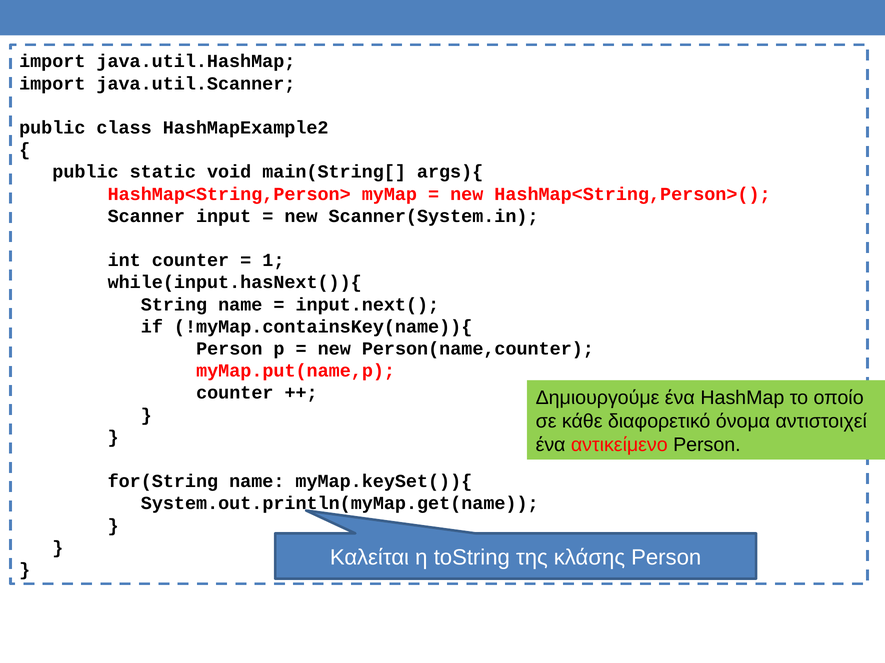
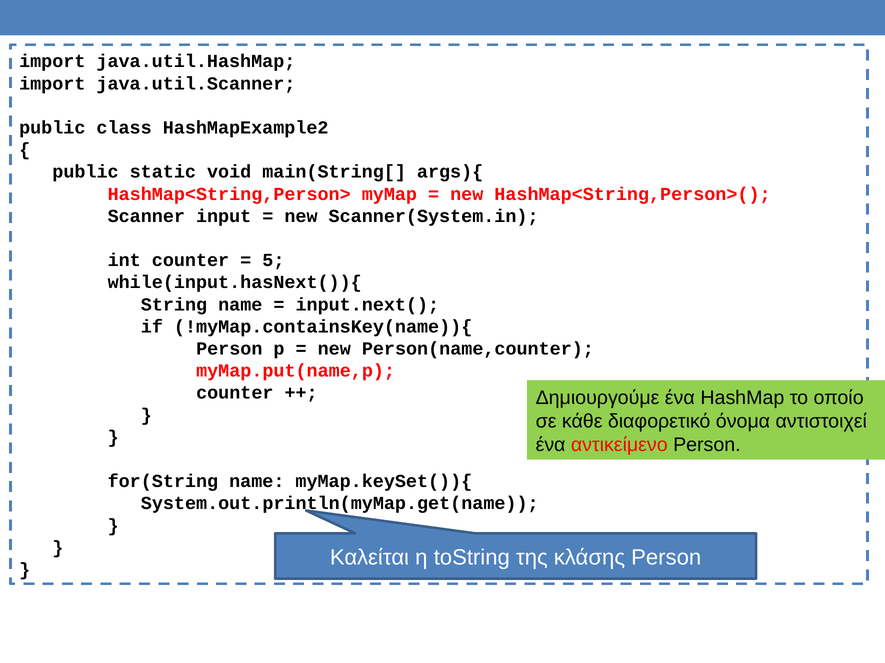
1: 1 -> 5 (273, 261)
